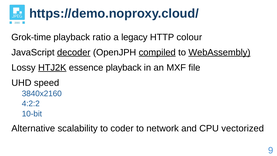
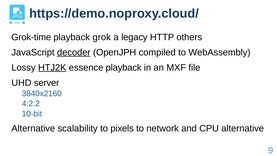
ratio: ratio -> grok (102, 37)
colour: colour -> others (189, 37)
compiled underline: present -> none (157, 52)
WebAssembly underline: present -> none (219, 52)
speed: speed -> server (47, 83)
coder: coder -> pixels (122, 128)
CPU vectorized: vectorized -> alternative (243, 128)
